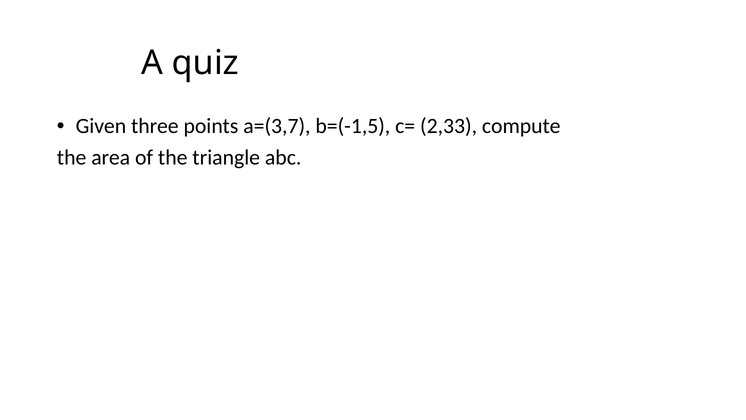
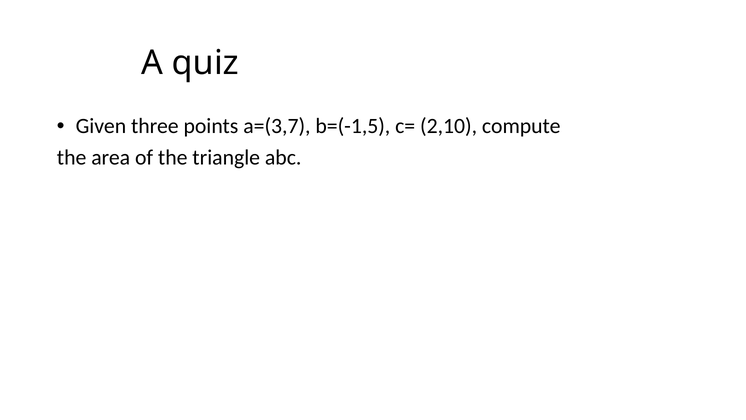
2,33: 2,33 -> 2,10 (449, 126)
